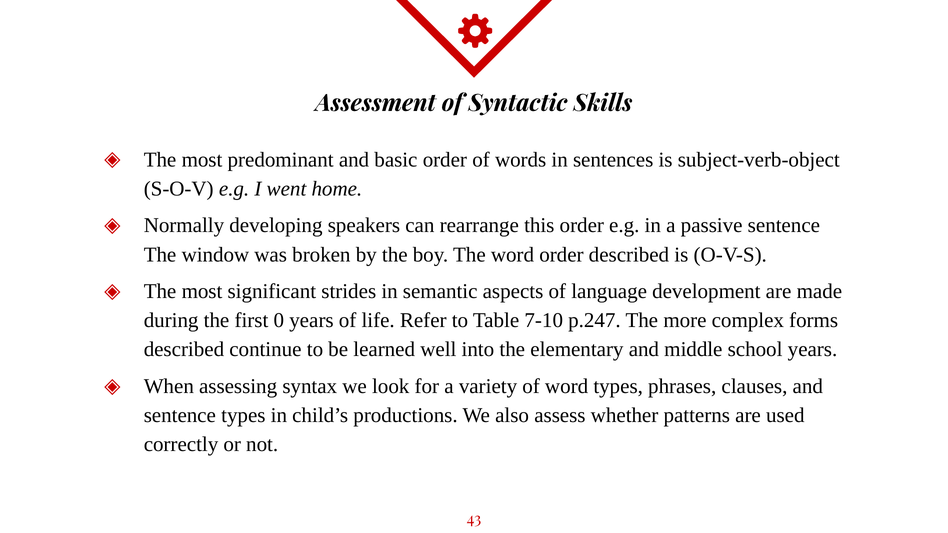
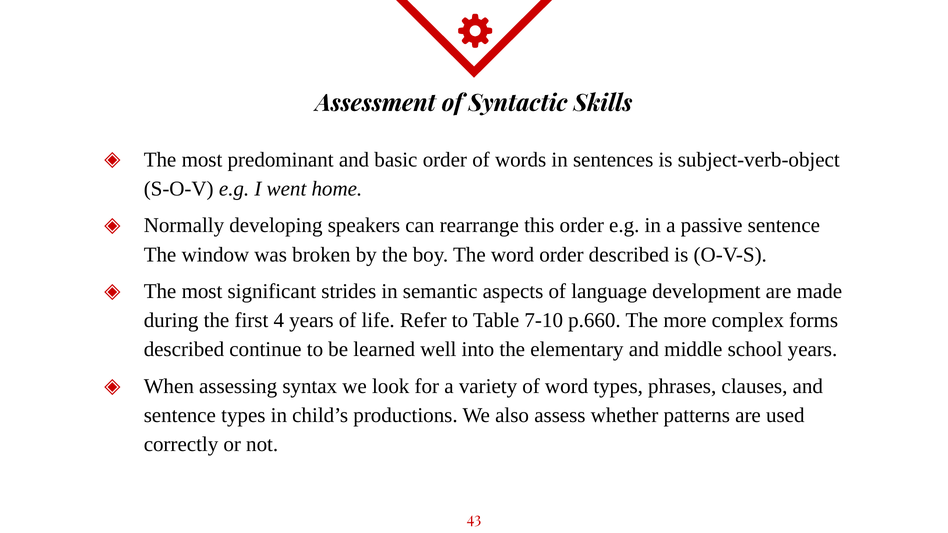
0: 0 -> 4 (279, 321)
p.247: p.247 -> p.660 (594, 321)
